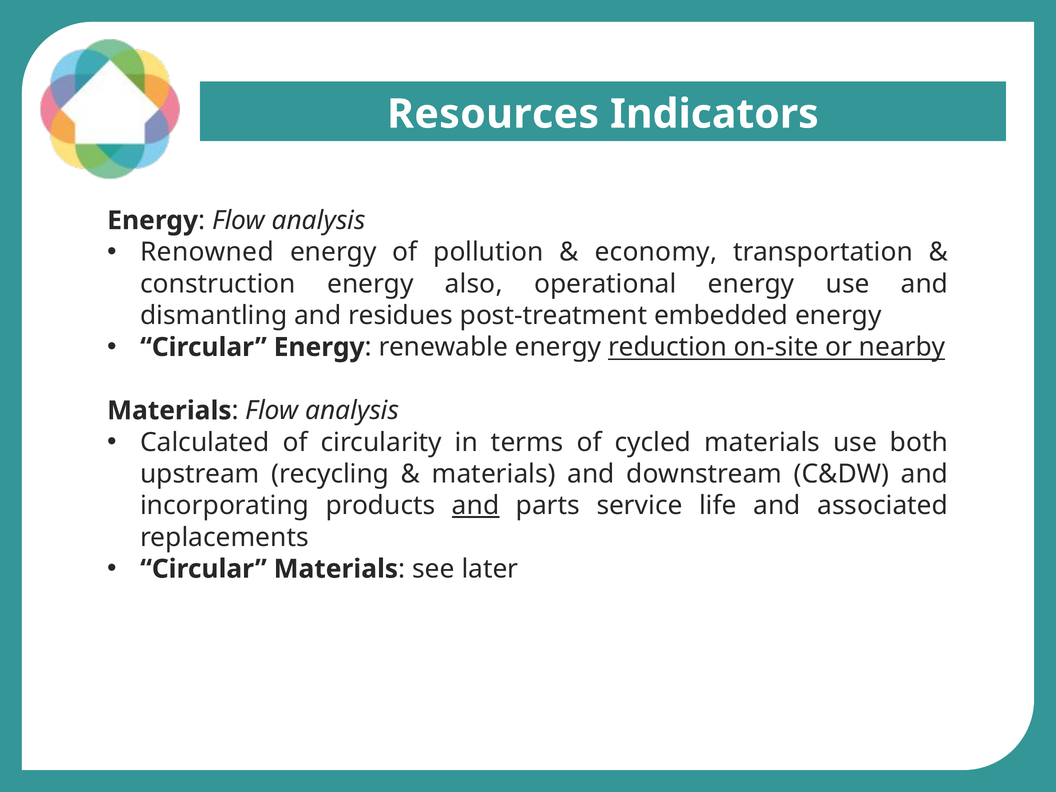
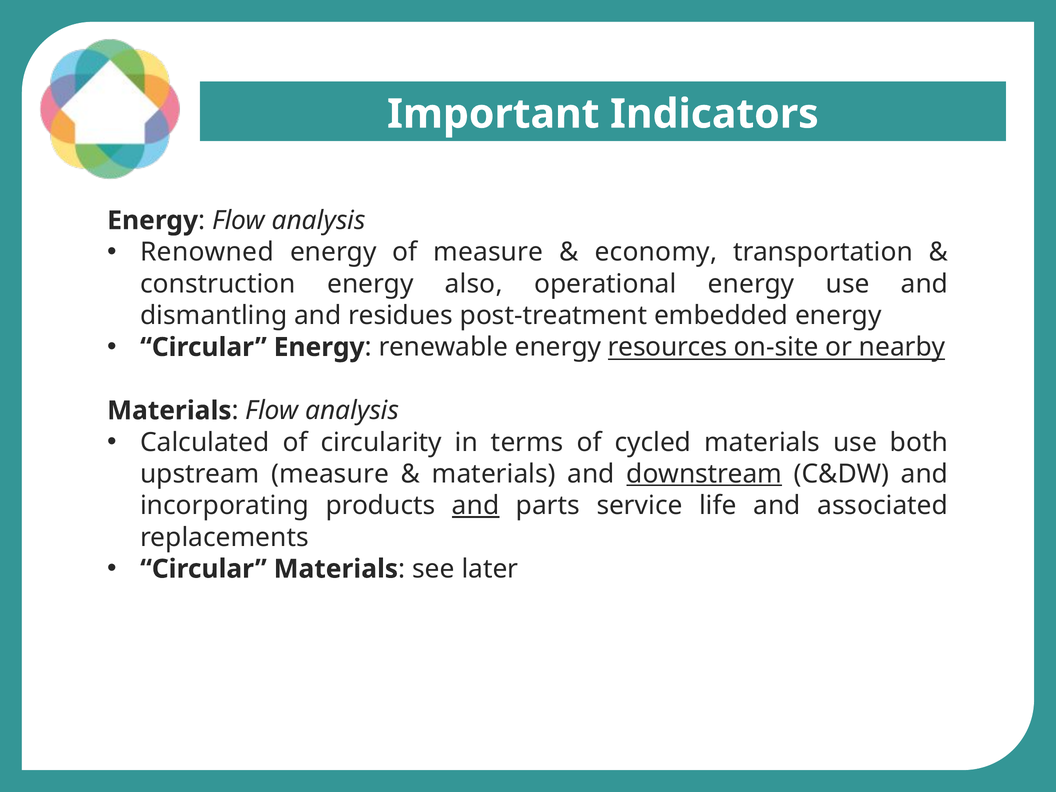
Resources: Resources -> Important (493, 114)
of pollution: pollution -> measure (488, 252)
reduction: reduction -> resources (668, 347)
upstream recycling: recycling -> measure (330, 474)
downstream underline: none -> present (704, 474)
